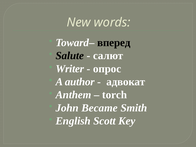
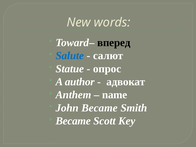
Salute colour: black -> blue (70, 56)
Writer: Writer -> Statue (70, 69)
torch: torch -> name (115, 95)
English: English -> Became (73, 121)
